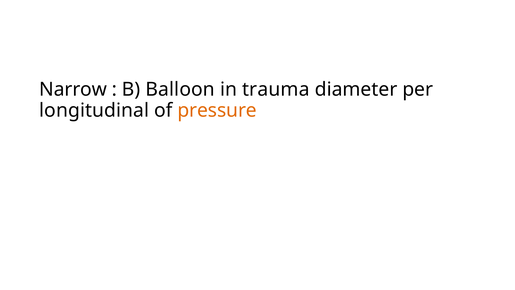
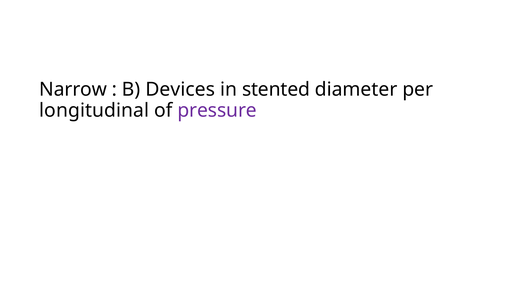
Balloon: Balloon -> Devices (180, 89)
trauma: trauma -> stented (276, 89)
pressure colour: orange -> purple (217, 110)
